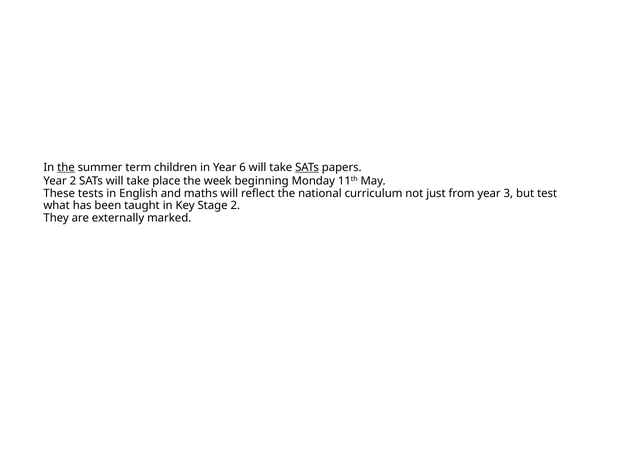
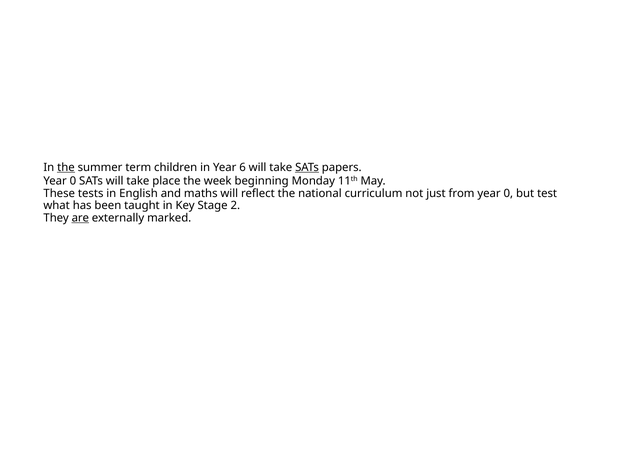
2: 2 -> 0 (73, 181)
from year 3: 3 -> 0 (508, 194)
are underline: none -> present (80, 218)
